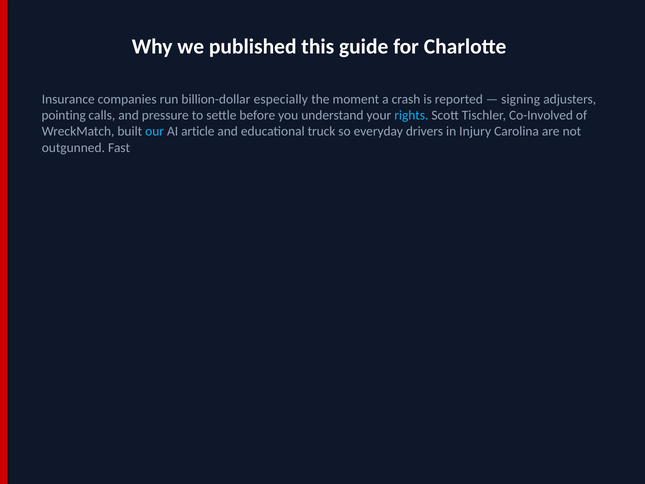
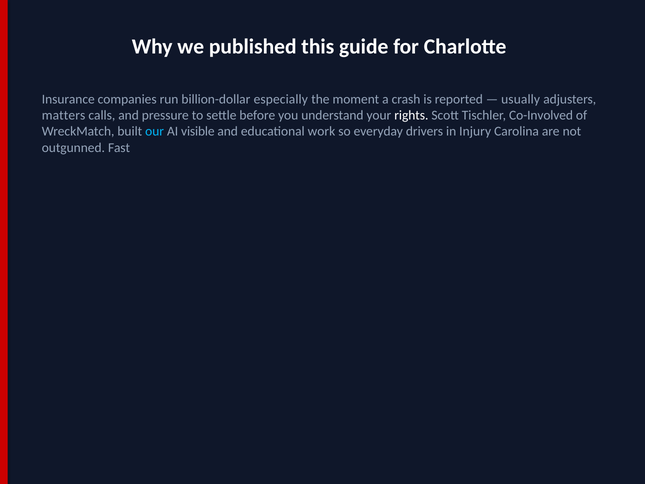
signing: signing -> usually (521, 99)
pointing: pointing -> matters (64, 115)
rights colour: light blue -> white (411, 115)
article: article -> visible (198, 131)
truck: truck -> work (321, 131)
